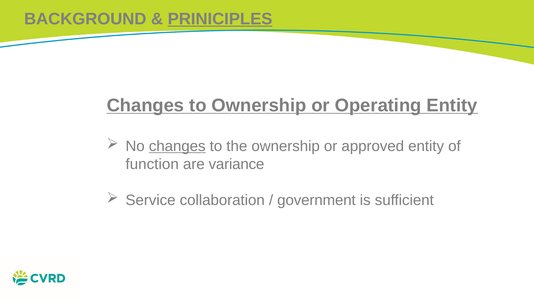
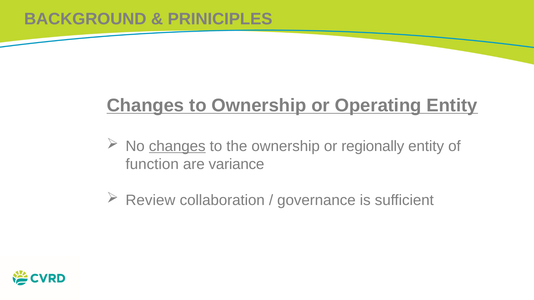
PRINICIPLES underline: present -> none (220, 19)
approved: approved -> regionally (373, 146)
Service: Service -> Review (150, 201)
government: government -> governance (316, 201)
